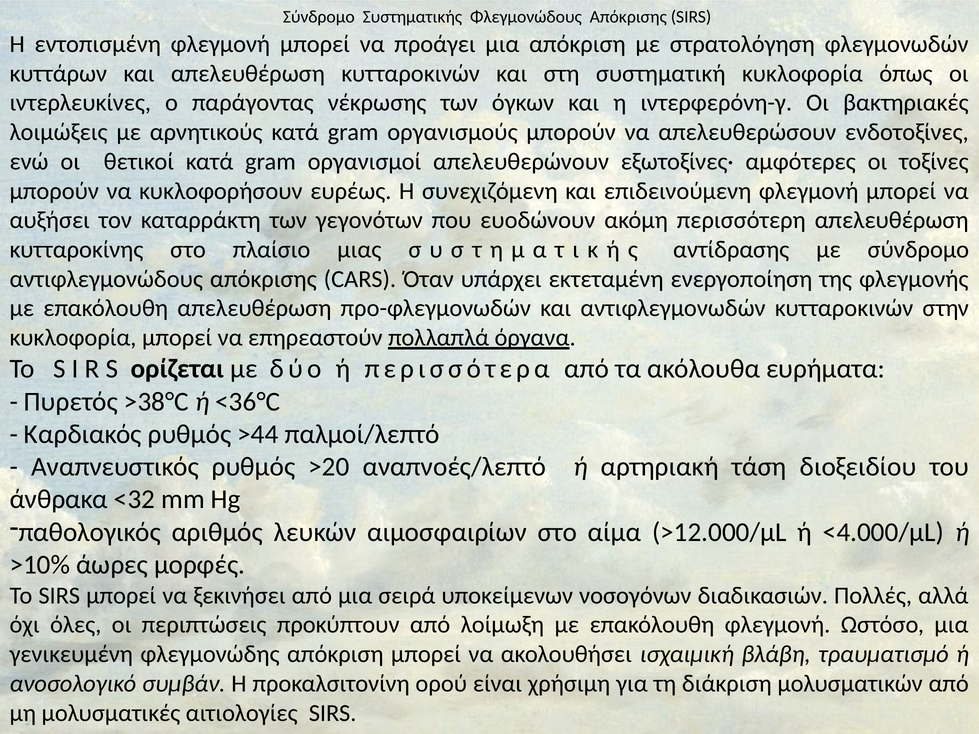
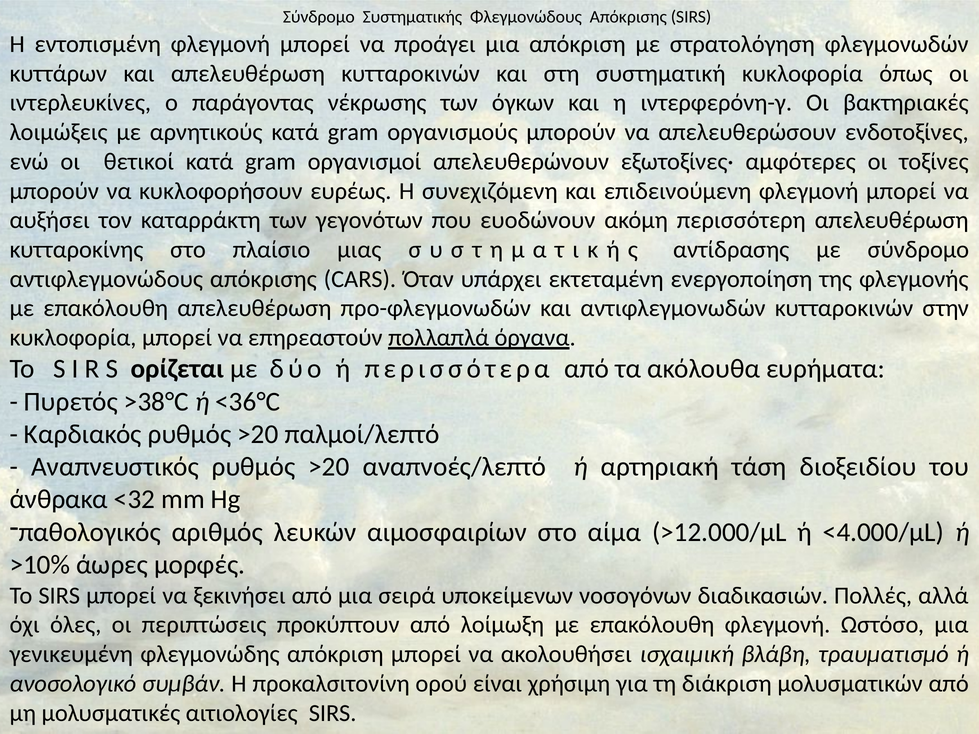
Καρδιακός ρυθμός >44: >44 -> >20 (258, 434)
